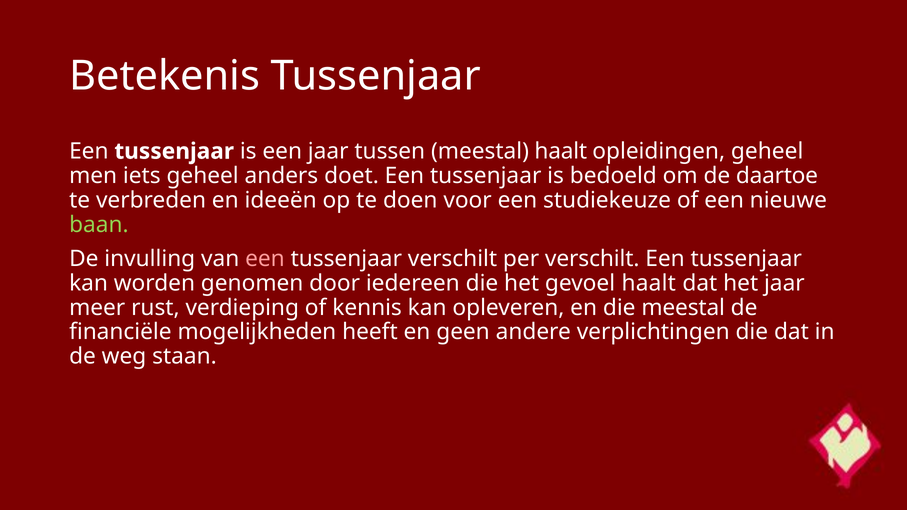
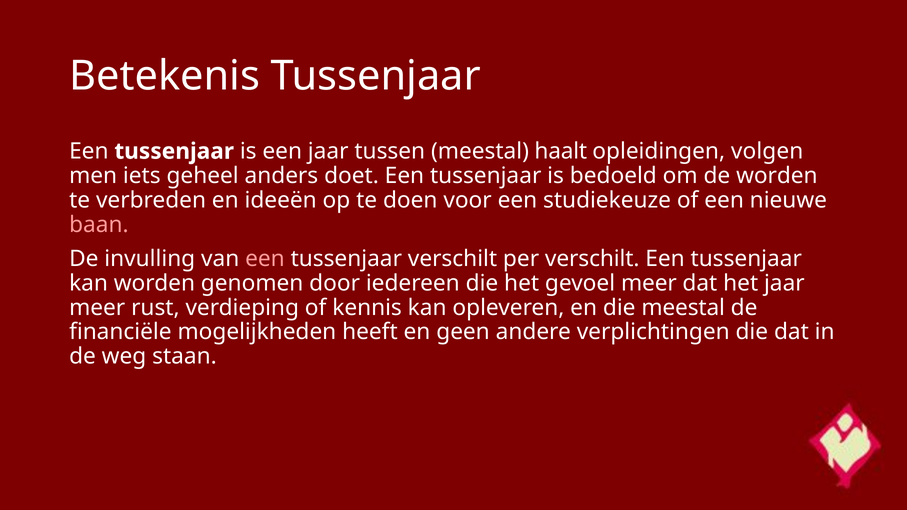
opleidingen geheel: geheel -> volgen (767, 151)
de daartoe: daartoe -> worden (777, 176)
baan colour: light green -> pink (99, 225)
gevoel haalt: haalt -> meer (649, 283)
